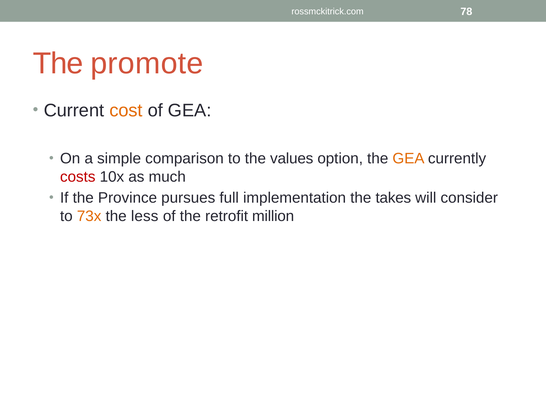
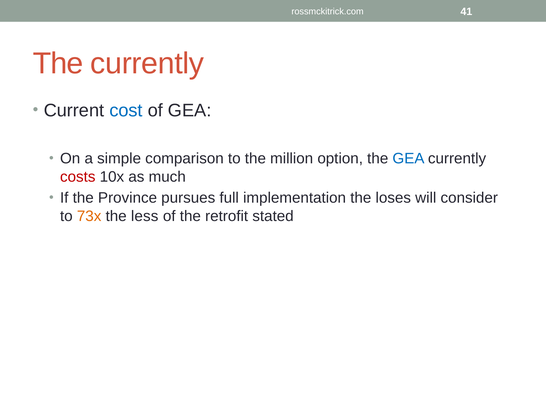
78: 78 -> 41 (466, 12)
The promote: promote -> currently (147, 64)
cost colour: orange -> blue (126, 110)
values: values -> million (292, 159)
GEA colour: orange -> blue (408, 159)
takes: takes -> loses (393, 198)
million: million -> stated (273, 216)
